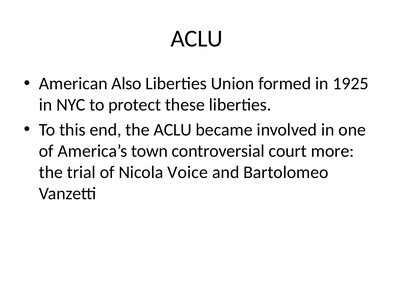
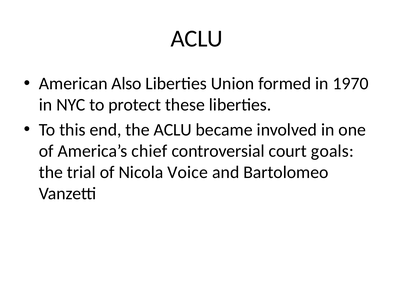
1925: 1925 -> 1970 (351, 84)
town: town -> chief (149, 151)
more: more -> goals (332, 151)
